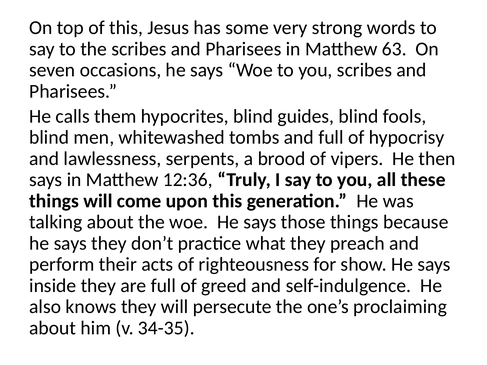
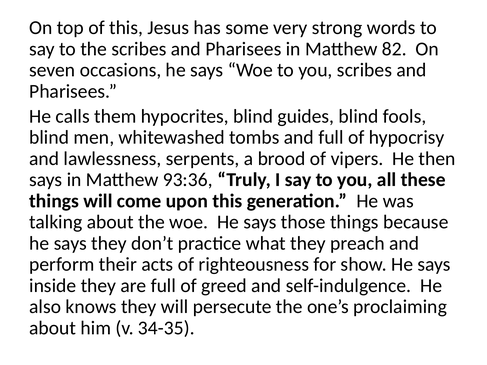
63: 63 -> 82 (394, 49)
12:36: 12:36 -> 93:36 (188, 180)
